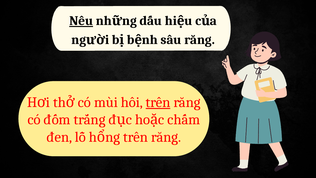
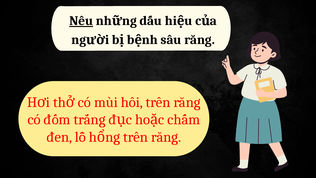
trên underline: present -> none (158, 102)
